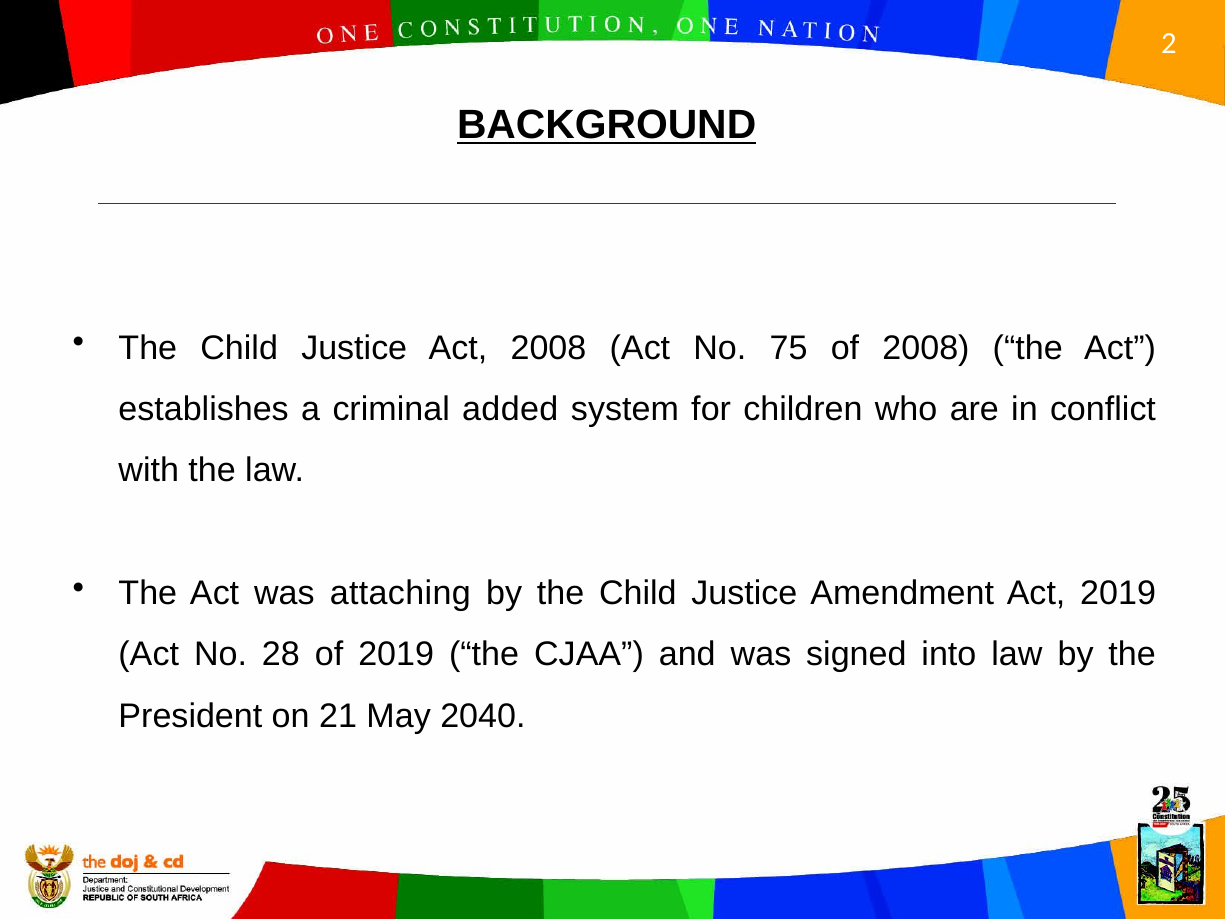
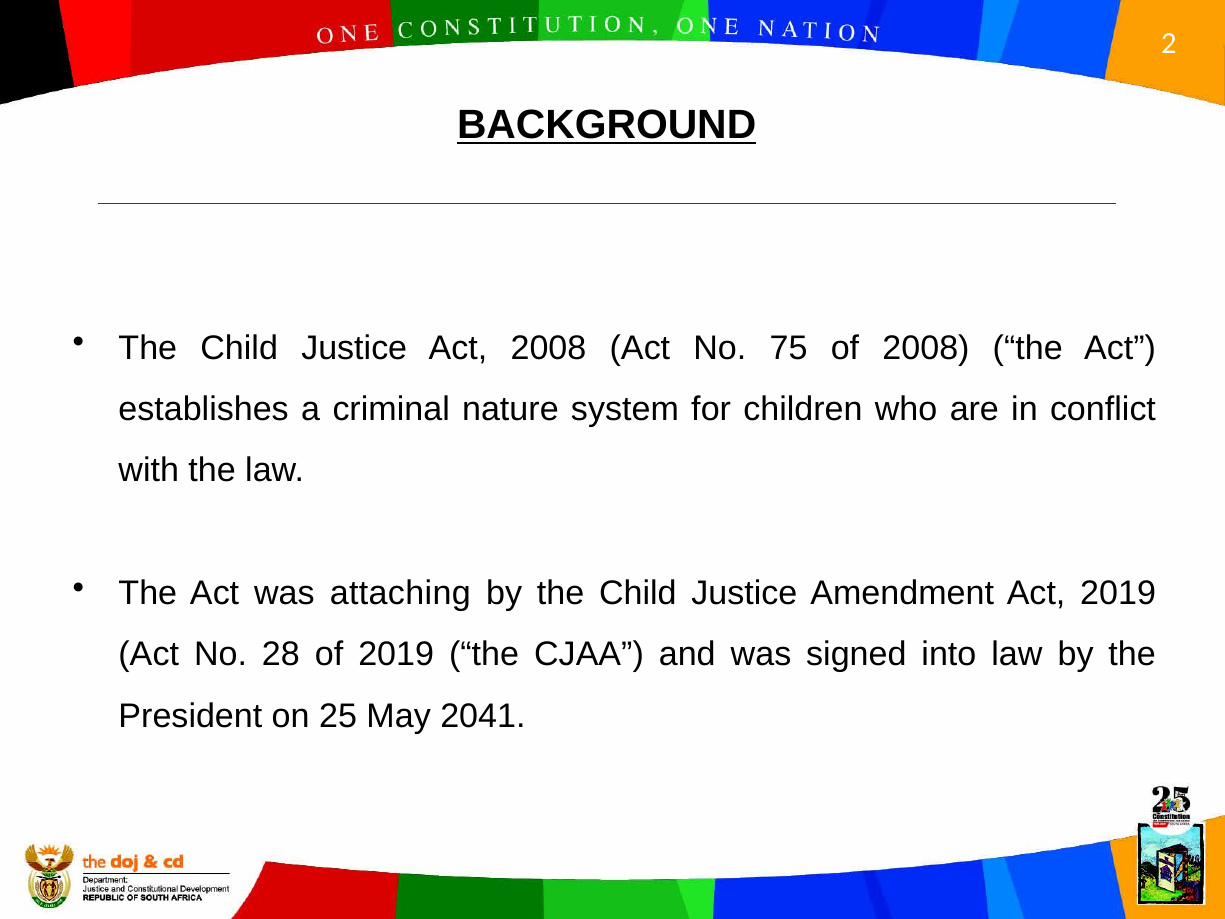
added: added -> nature (510, 409)
21: 21 -> 25 (338, 716)
2040: 2040 -> 2041 (483, 716)
